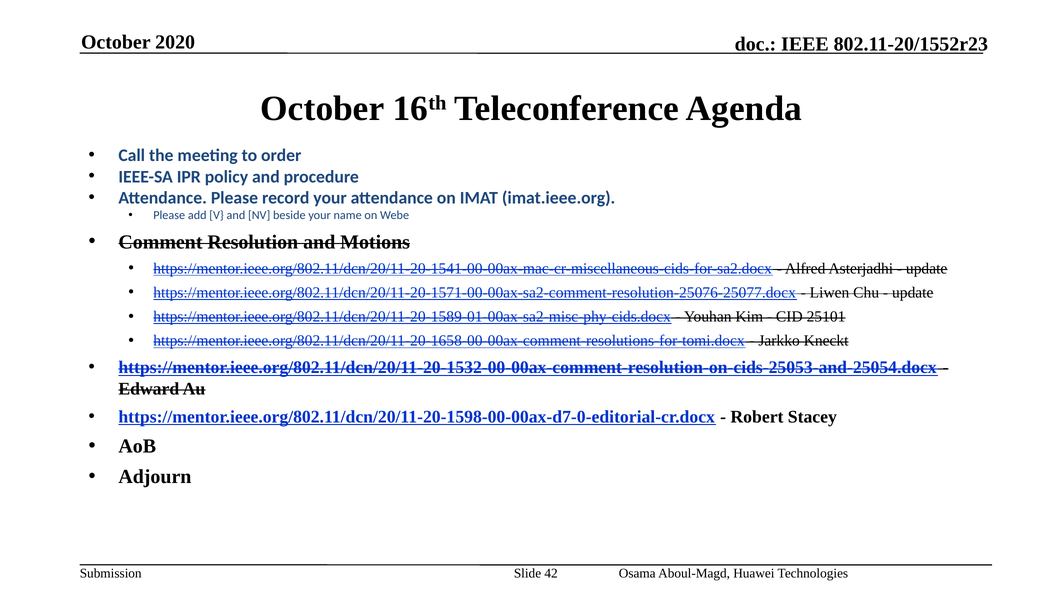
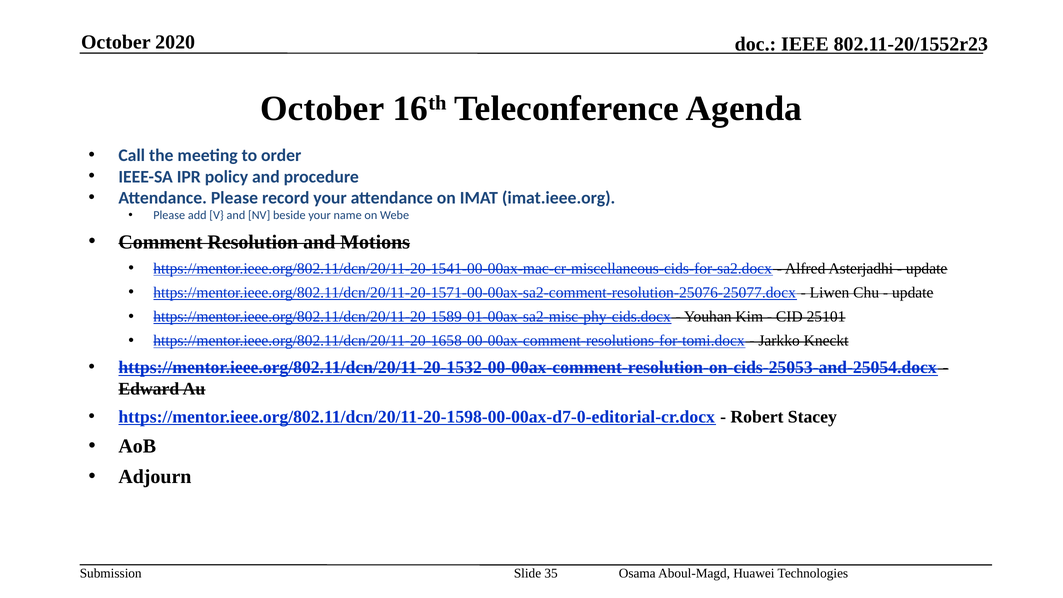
42: 42 -> 35 (551, 573)
